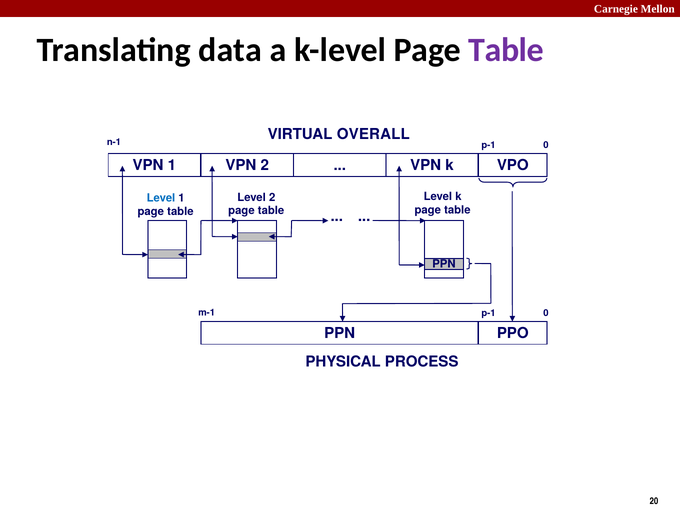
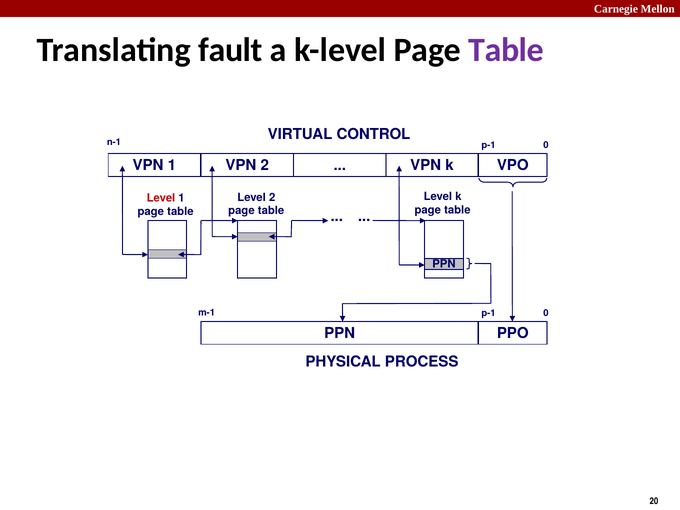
data: data -> fault (230, 50)
OVERALL: OVERALL -> CONTROL (373, 134)
Level colour: blue -> red (161, 198)
